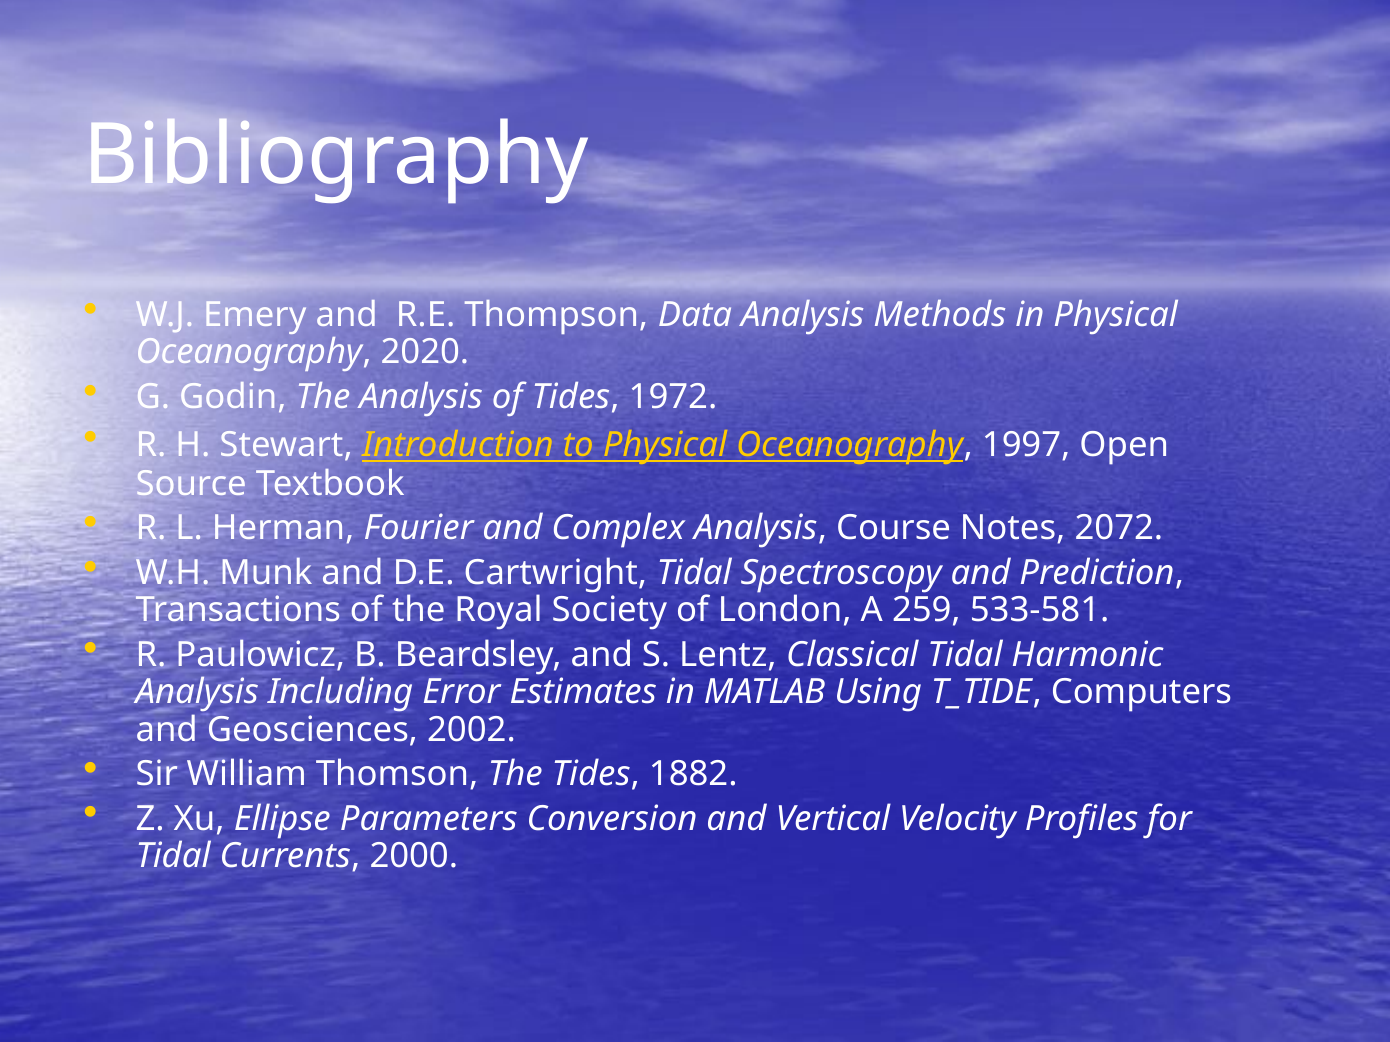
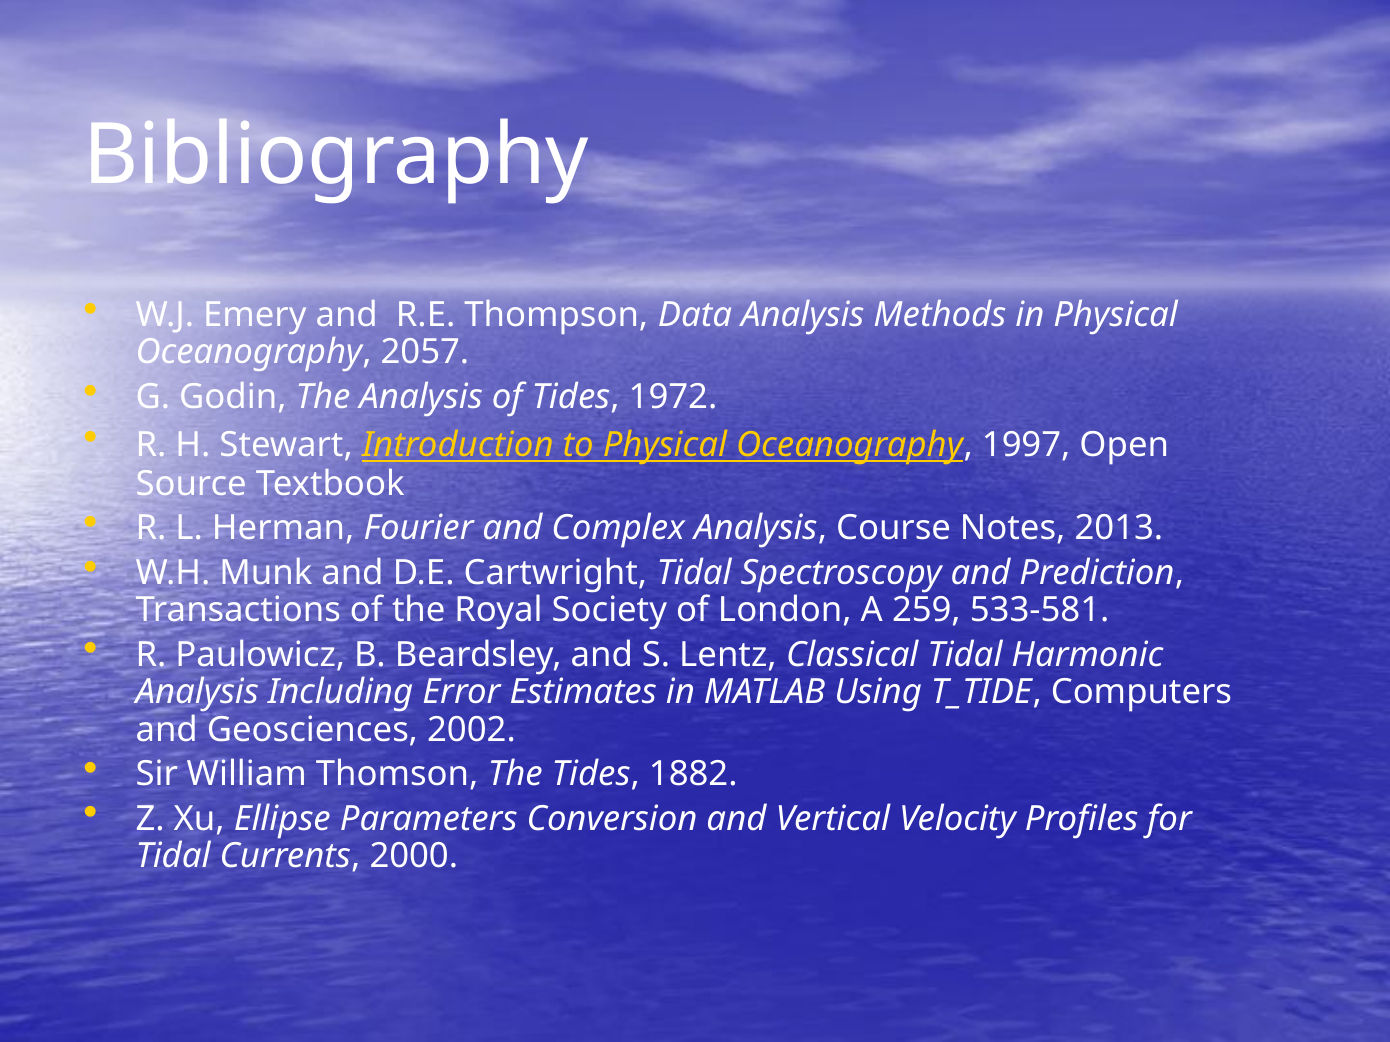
2020: 2020 -> 2057 (425, 353)
2072: 2072 -> 2013 (1119, 529)
